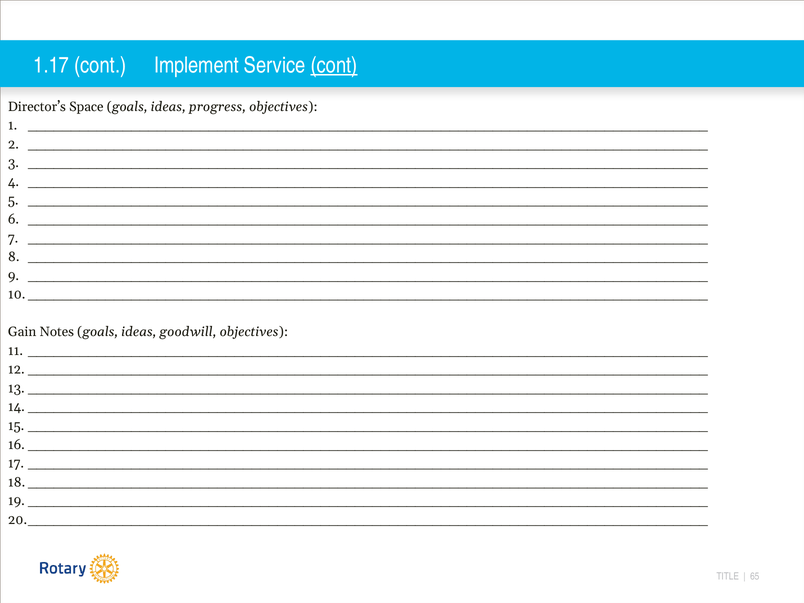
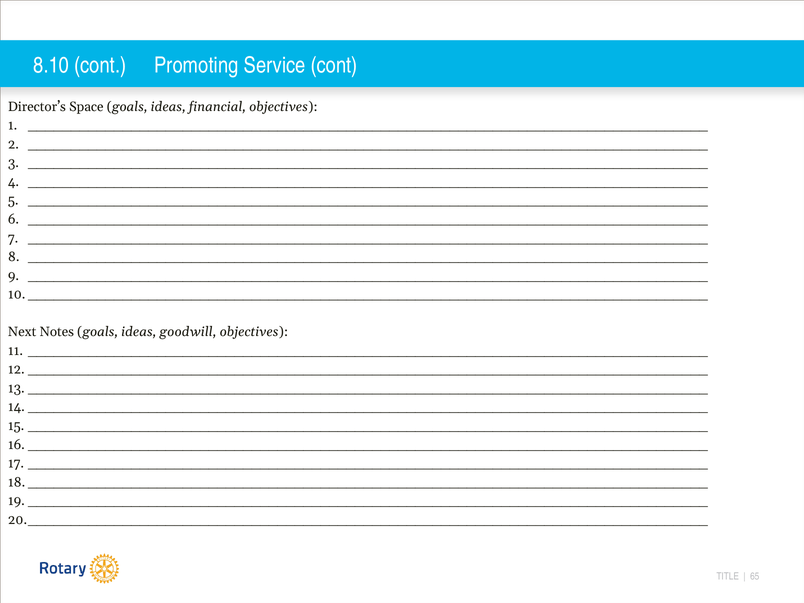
1.17: 1.17 -> 8.10 (51, 65)
Implement: Implement -> Promoting (196, 65)
cont underline: present -> none (334, 65)
progress: progress -> financial (217, 107)
Gain: Gain -> Next (22, 332)
